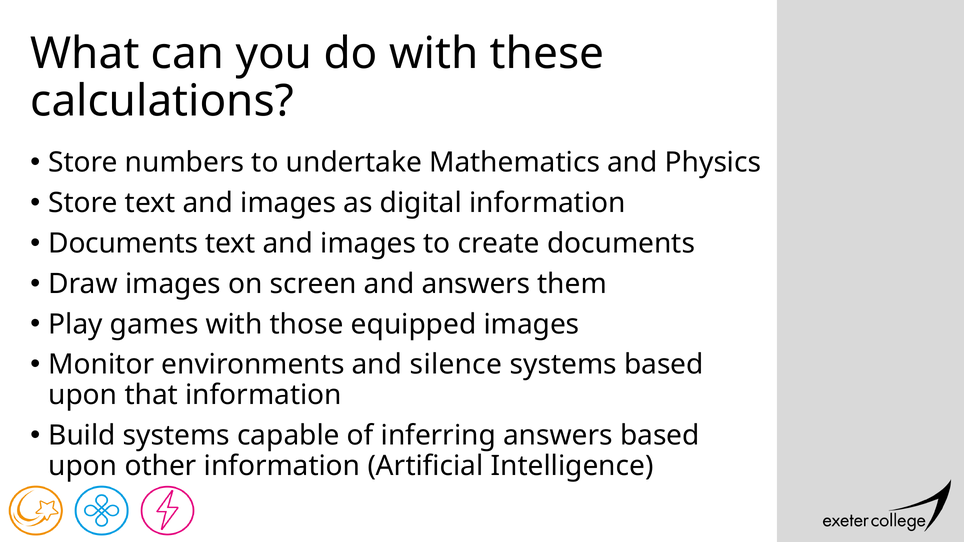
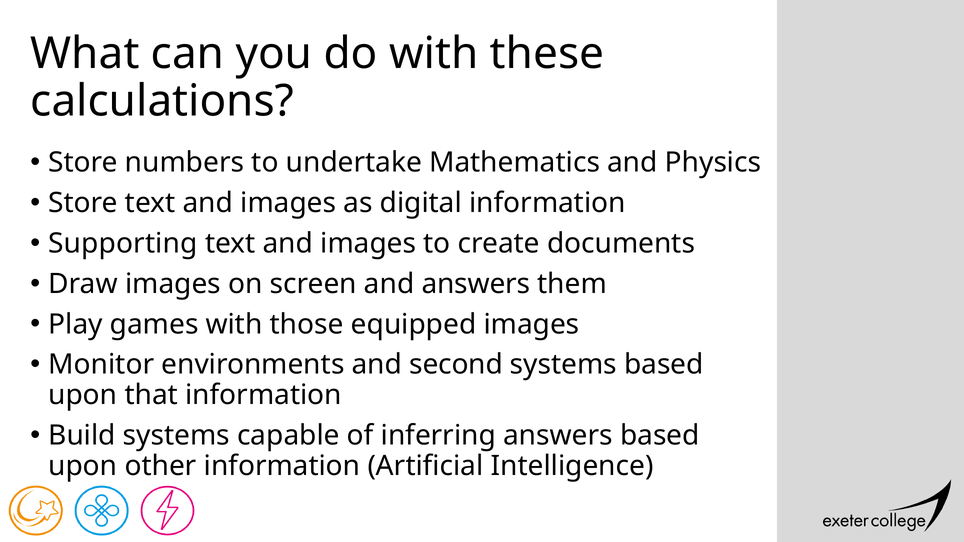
Documents: Documents -> Supporting (123, 244)
silence: silence -> second (456, 365)
